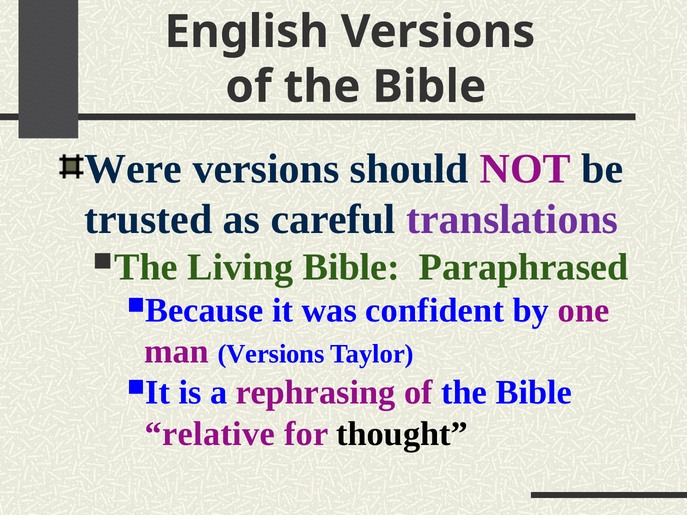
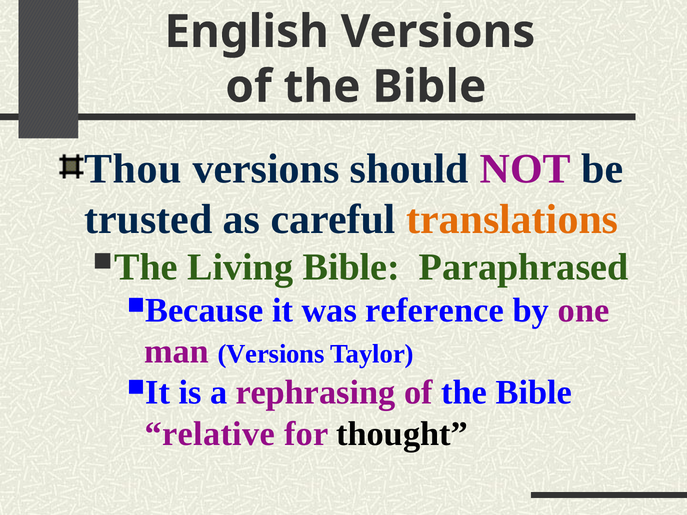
Were: Were -> Thou (133, 169)
translations colour: purple -> orange (512, 219)
confident: confident -> reference (435, 310)
